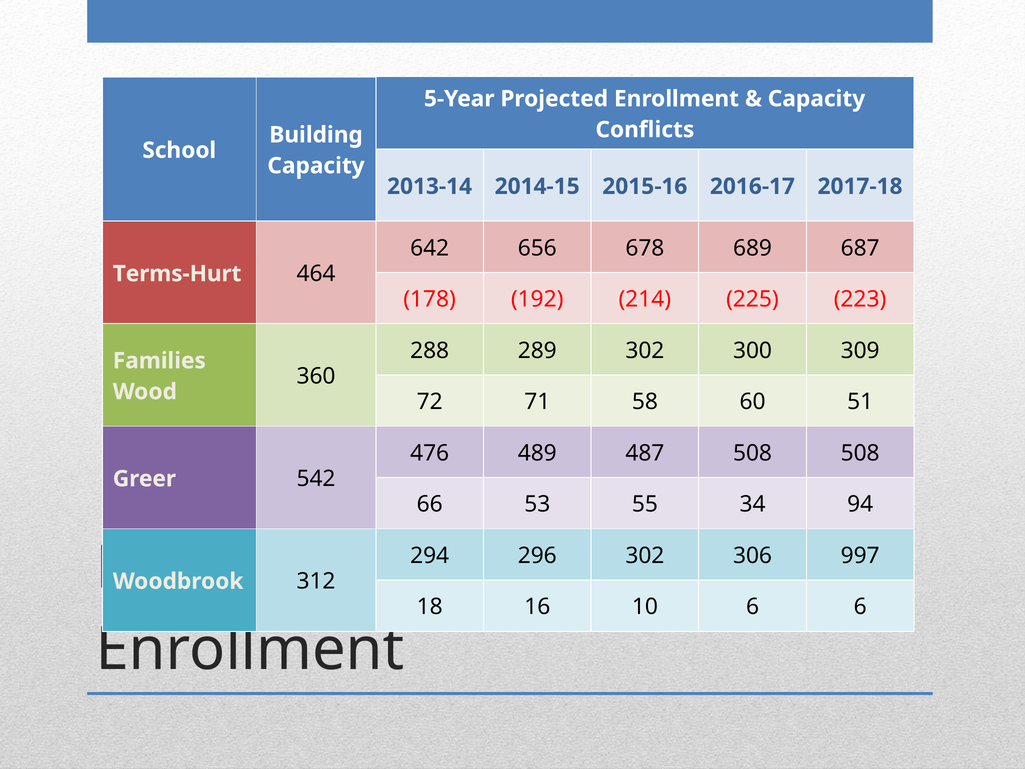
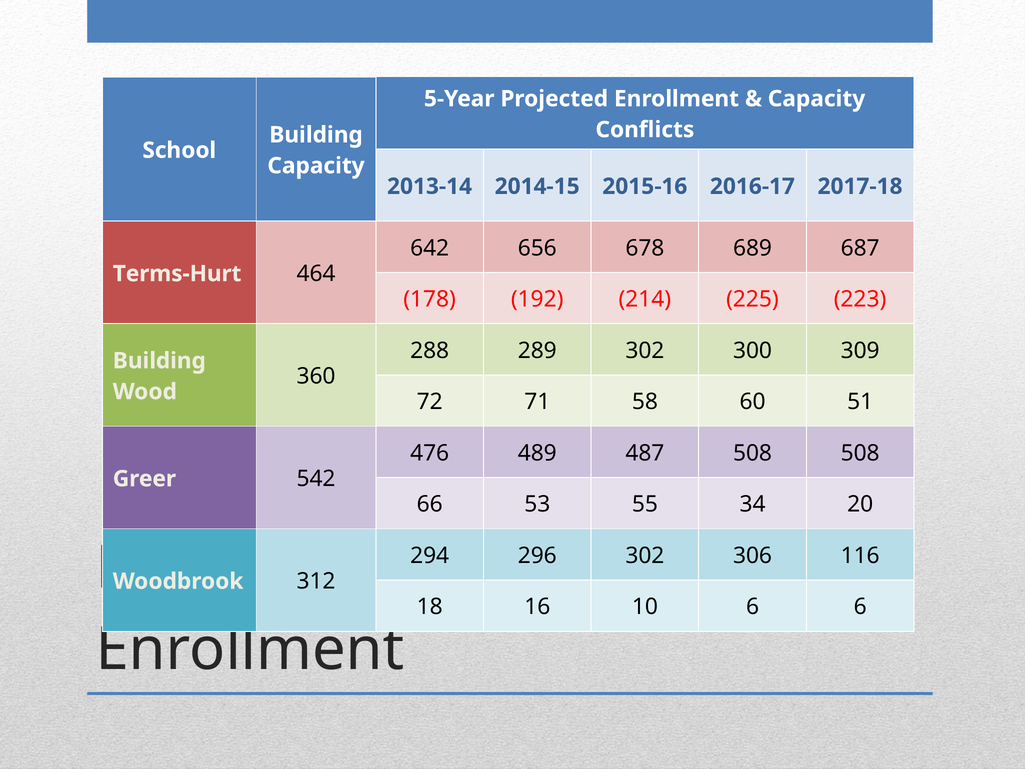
Families: Families -> Building (159, 361)
94: 94 -> 20 (860, 504)
997: 997 -> 116 (860, 556)
